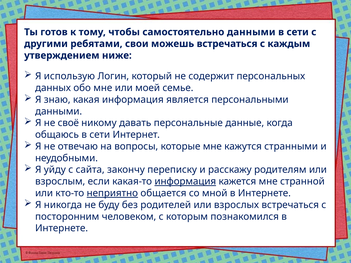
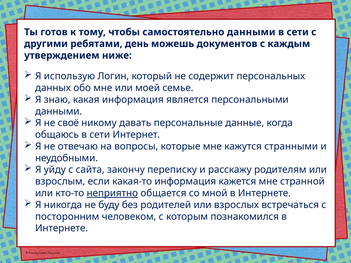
свои: свои -> день (137, 44)
можешь встречаться: встречаться -> документов (227, 44)
информация underline: present -> none (185, 182)
